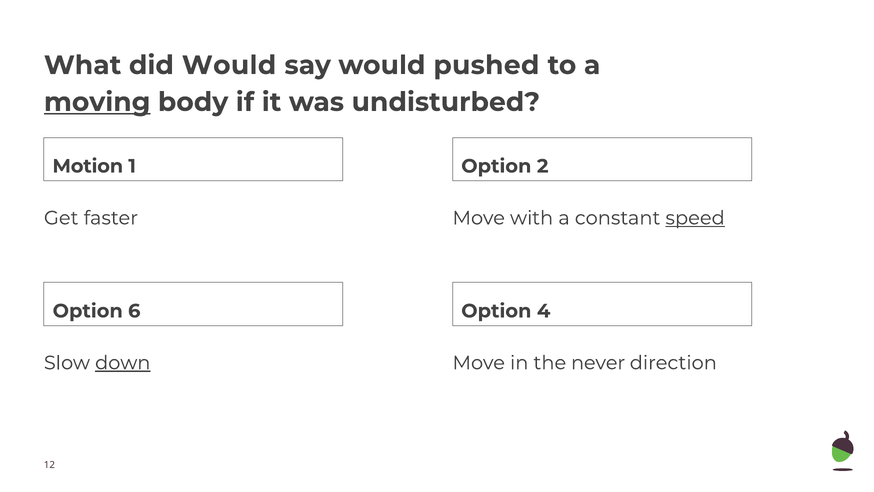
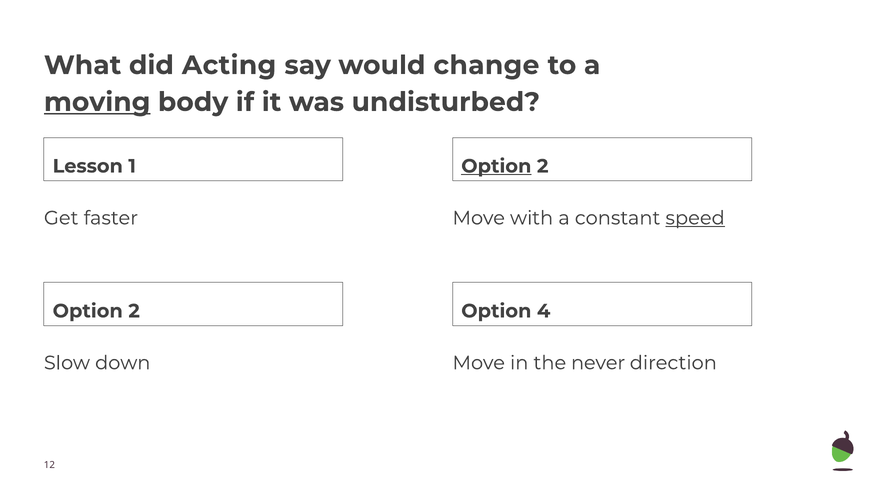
did Would: Would -> Acting (229, 65)
pushed: pushed -> change (486, 65)
Motion: Motion -> Lesson (88, 166)
Option underline: none -> present (496, 166)
6: 6 -> 2 (134, 311)
down underline: present -> none (123, 363)
